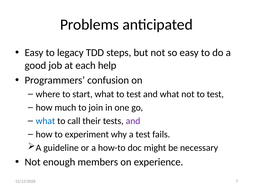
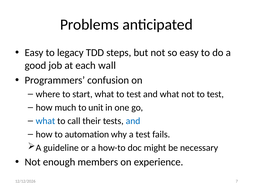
help: help -> wall (107, 65)
join: join -> unit (96, 107)
and colour: purple -> blue (133, 121)
experiment: experiment -> automation (87, 134)
